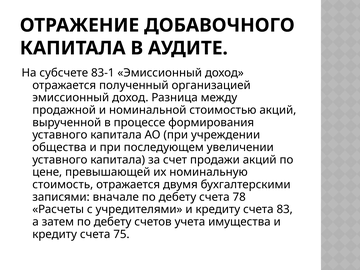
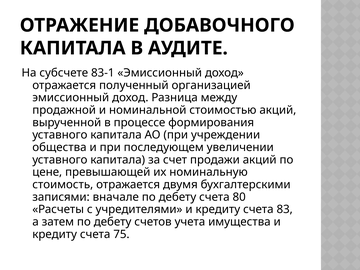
78: 78 -> 80 (239, 197)
